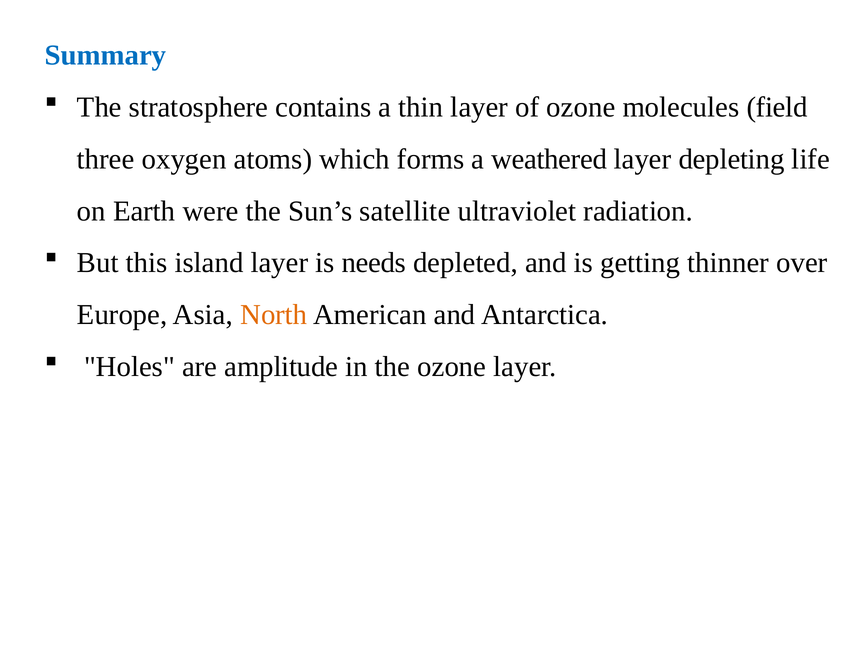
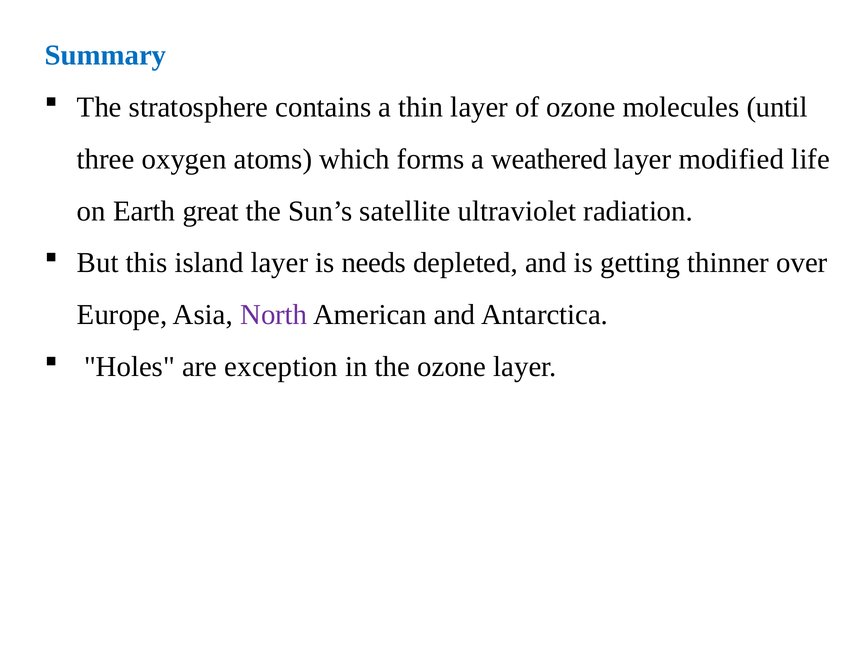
field: field -> until (777, 107)
depleting: depleting -> modified (731, 159)
were: were -> great (211, 211)
North colour: orange -> purple (274, 315)
amplitude: amplitude -> exception (281, 367)
